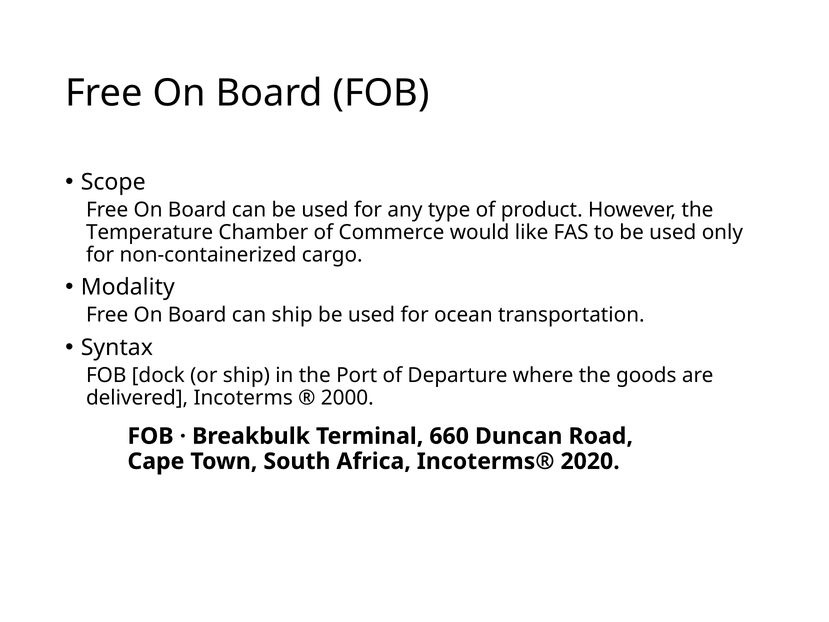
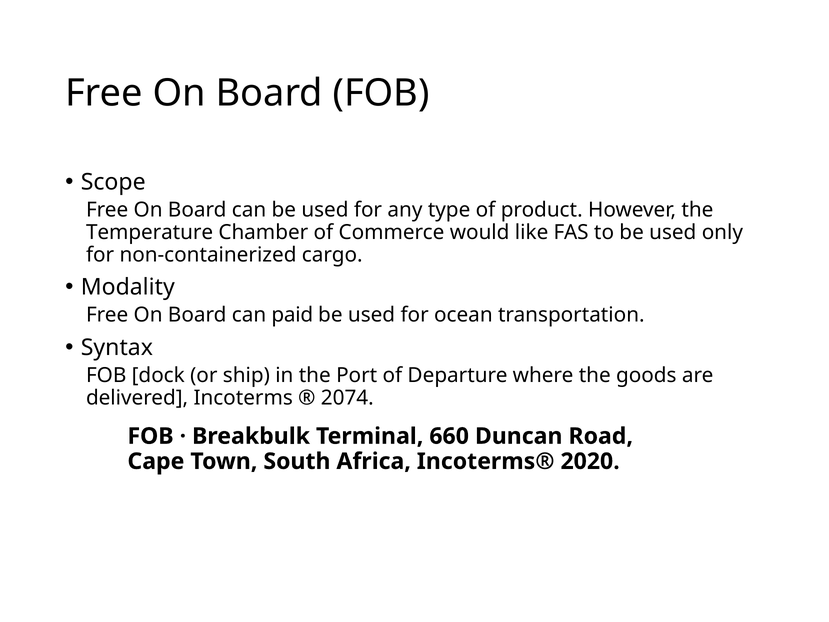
can ship: ship -> paid (292, 315)
2000: 2000 -> 2074 (347, 398)
